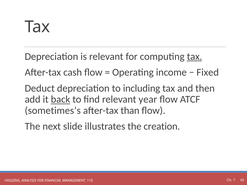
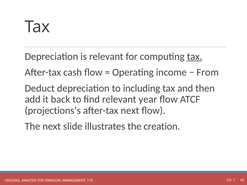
Fixed: Fixed -> From (208, 73)
back underline: present -> none (60, 100)
sometimes’s: sometimes’s -> projections’s (53, 111)
after-tax than: than -> next (130, 111)
